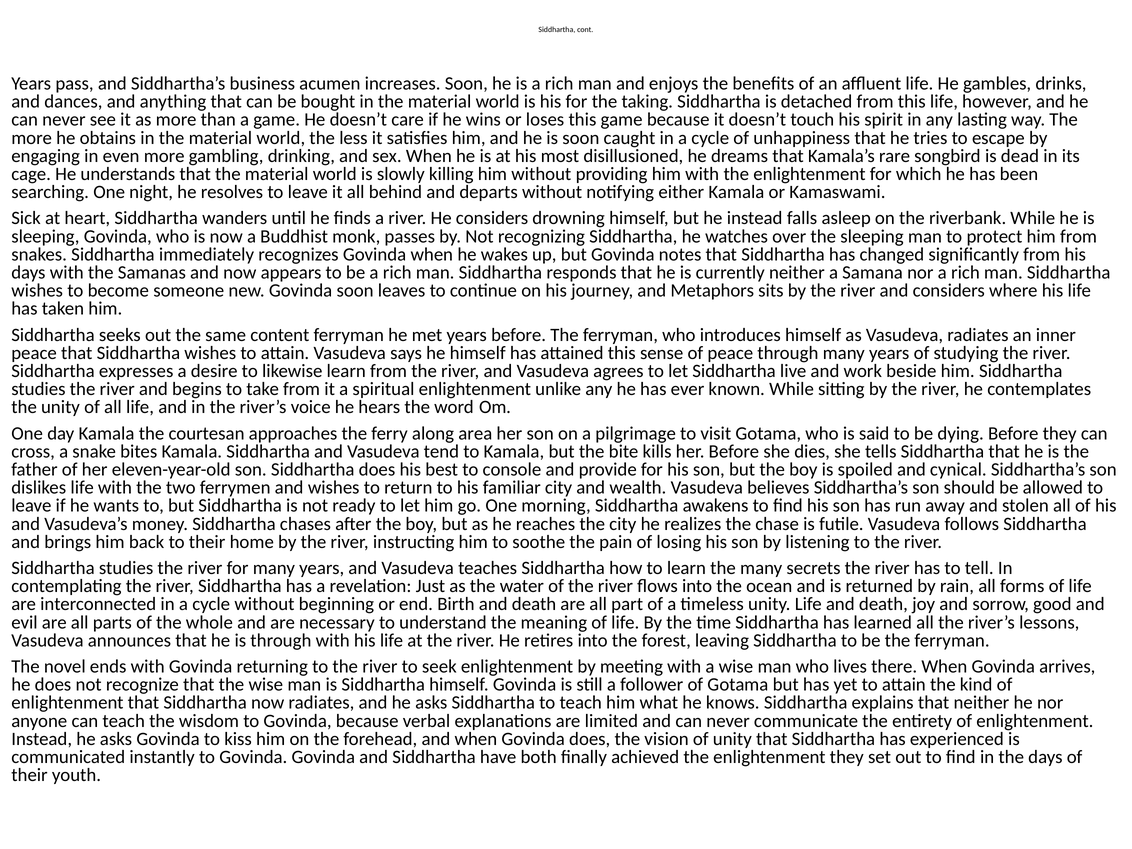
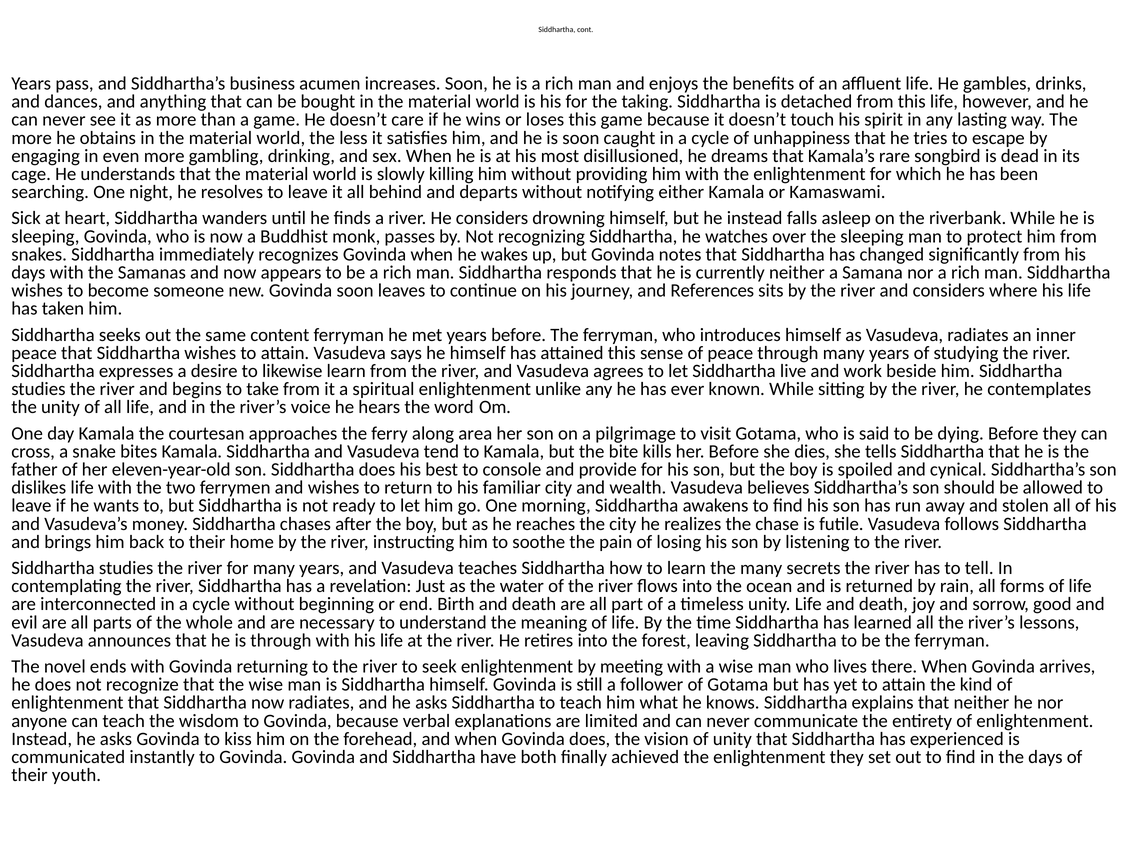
Metaphors: Metaphors -> References (712, 291)
